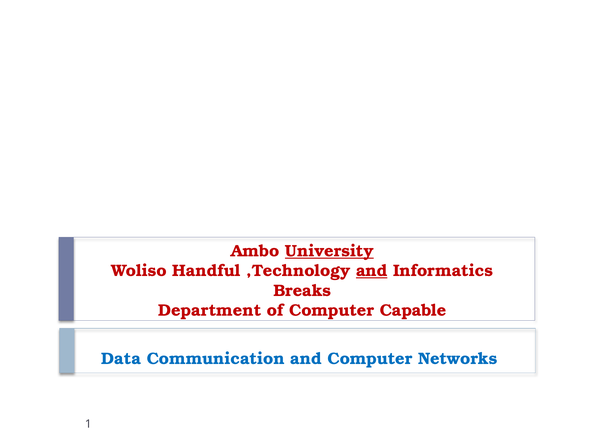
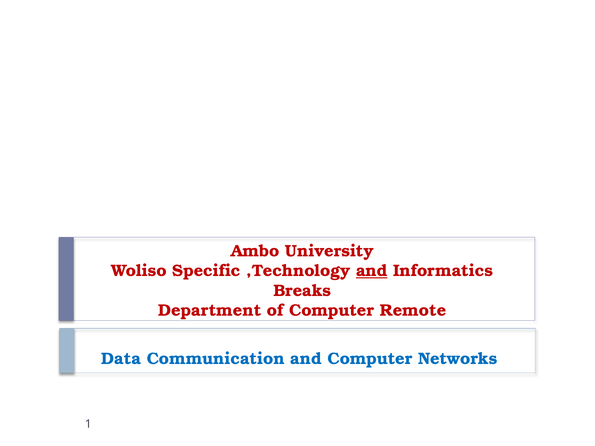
University underline: present -> none (329, 251)
Handful: Handful -> Specific (206, 271)
Capable: Capable -> Remote (413, 311)
